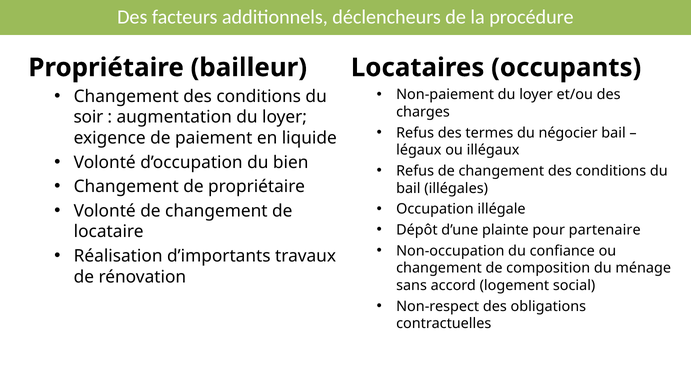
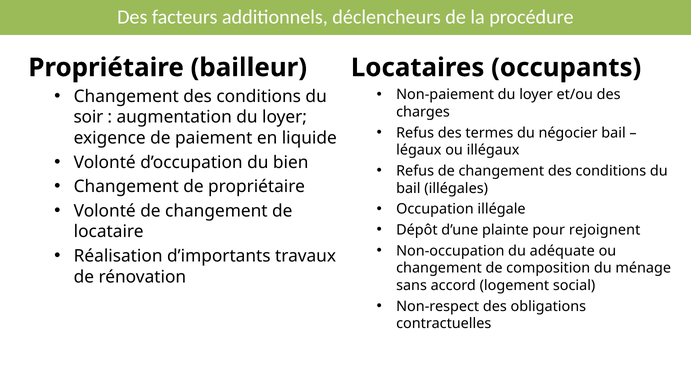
partenaire: partenaire -> rejoignent (605, 230)
confiance: confiance -> adéquate (562, 251)
